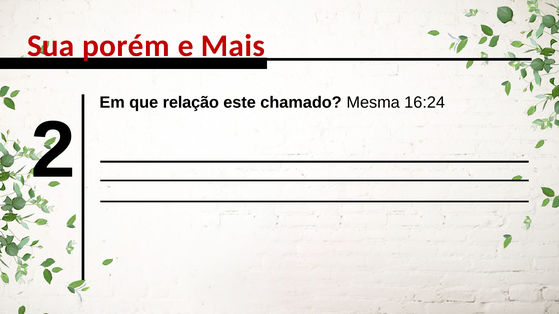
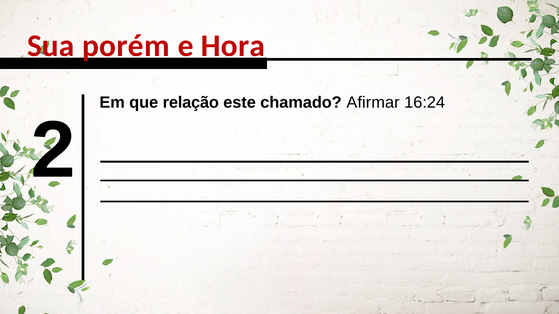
Mais: Mais -> Hora (233, 46)
Mesma: Mesma -> Afirmar (373, 102)
